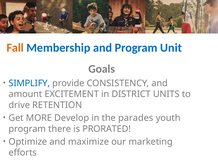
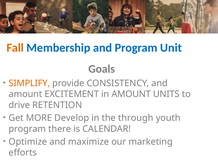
SIMPLIFY colour: blue -> orange (29, 83)
in DISTRICT: DISTRICT -> AMOUNT (131, 94)
parades: parades -> through (136, 118)
PRORATED: PRORATED -> CALENDAR (107, 128)
